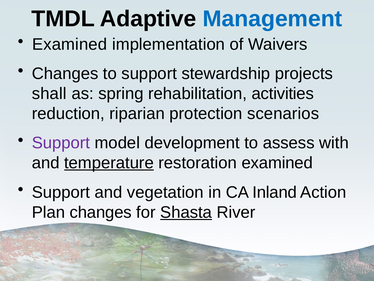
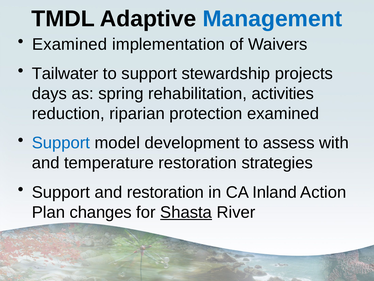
Changes: Changes -> Tailwater (65, 73)
shall: shall -> days (49, 93)
protection scenarios: scenarios -> examined (283, 113)
Support colour: purple -> blue (61, 143)
temperature underline: present -> none (109, 163)
restoration examined: examined -> strategies (277, 163)
and vegetation: vegetation -> restoration (165, 192)
